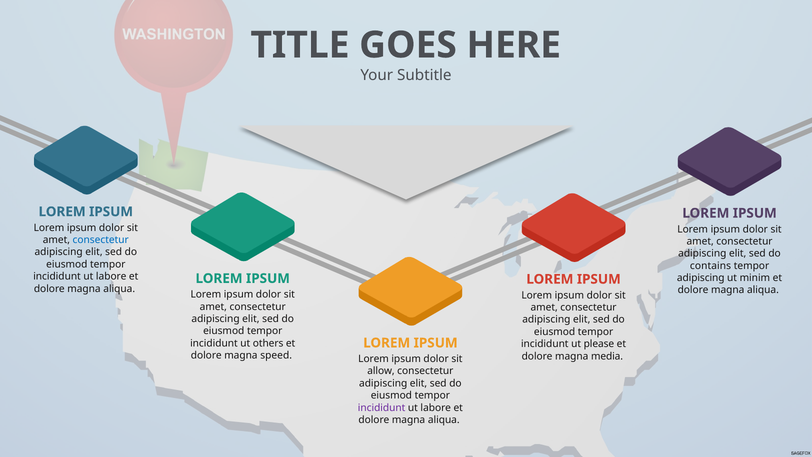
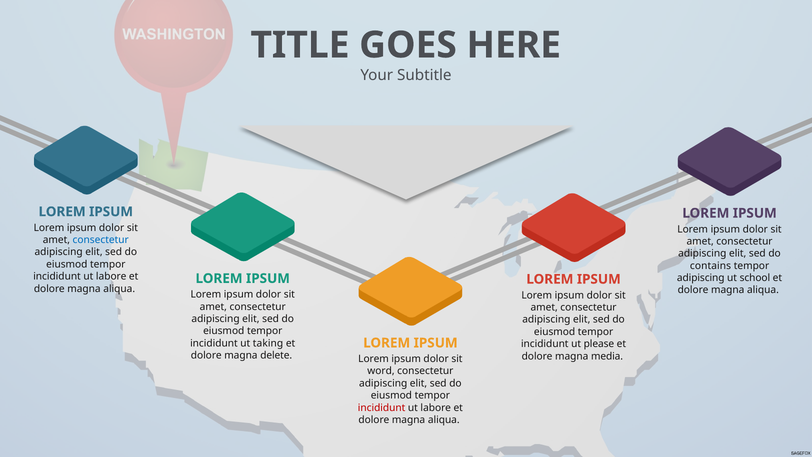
minim: minim -> school (755, 278)
others: others -> taking (268, 343)
speed: speed -> delete (276, 355)
allow: allow -> word (381, 371)
incididunt colour: purple -> red (382, 407)
